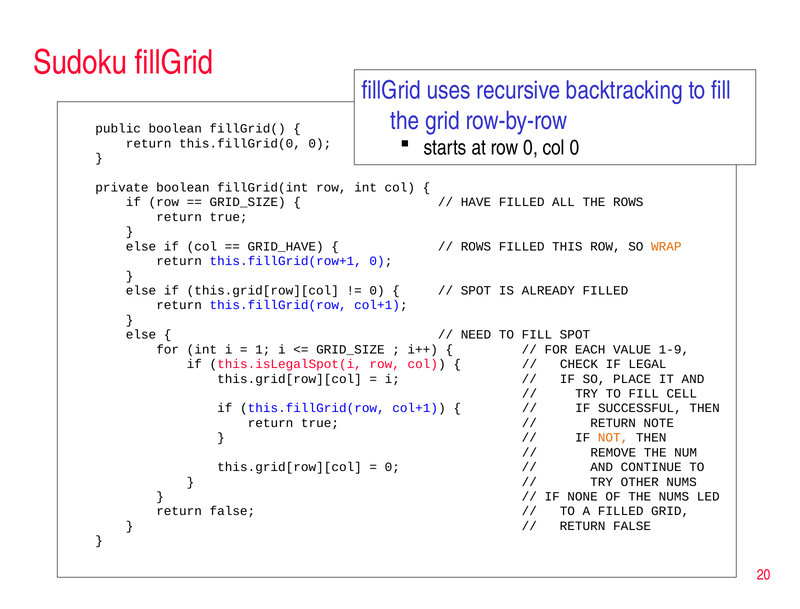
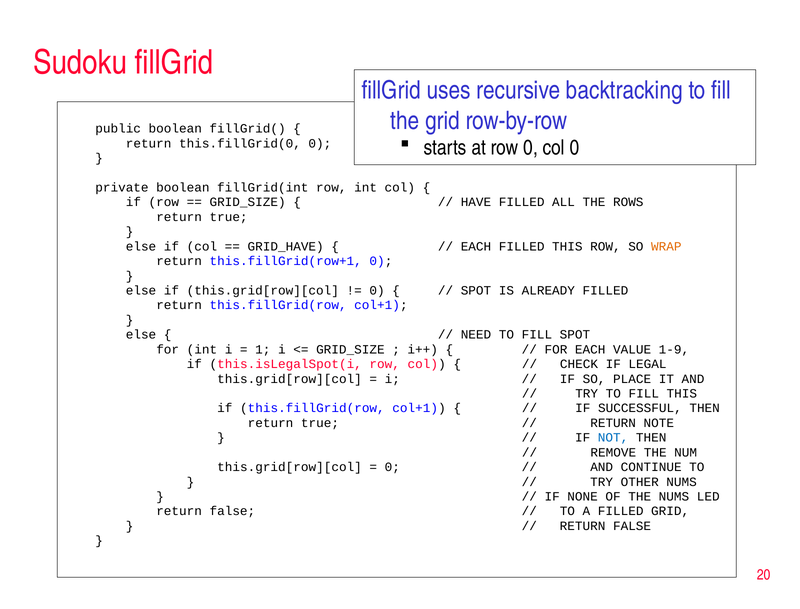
ROWS: ROWS -> EACH (476, 247)
FILL CELL: CELL -> THIS (682, 394)
NOT colour: orange -> blue (613, 438)
